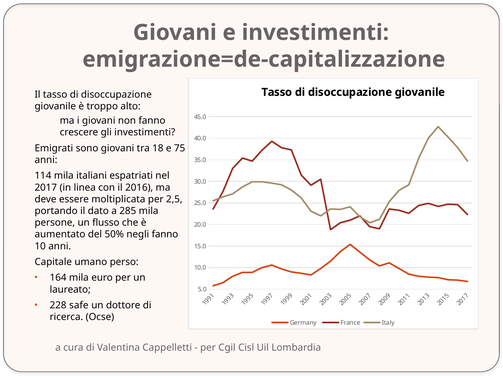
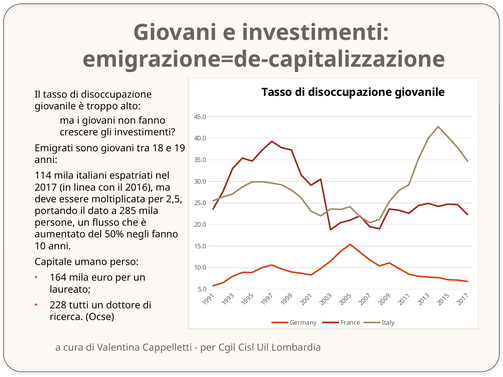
75: 75 -> 19 (180, 148)
safe: safe -> tutti (79, 305)
